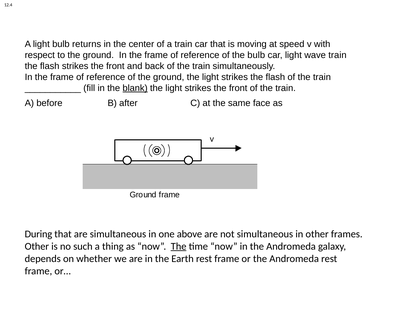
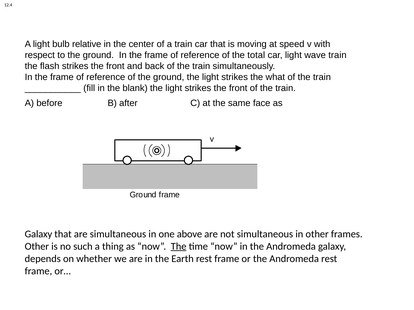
returns: returns -> relative (87, 44)
the bulb: bulb -> total (256, 55)
strikes the flash: flash -> what (275, 77)
blank underline: present -> none (135, 88)
During: During -> Galaxy (38, 234)
